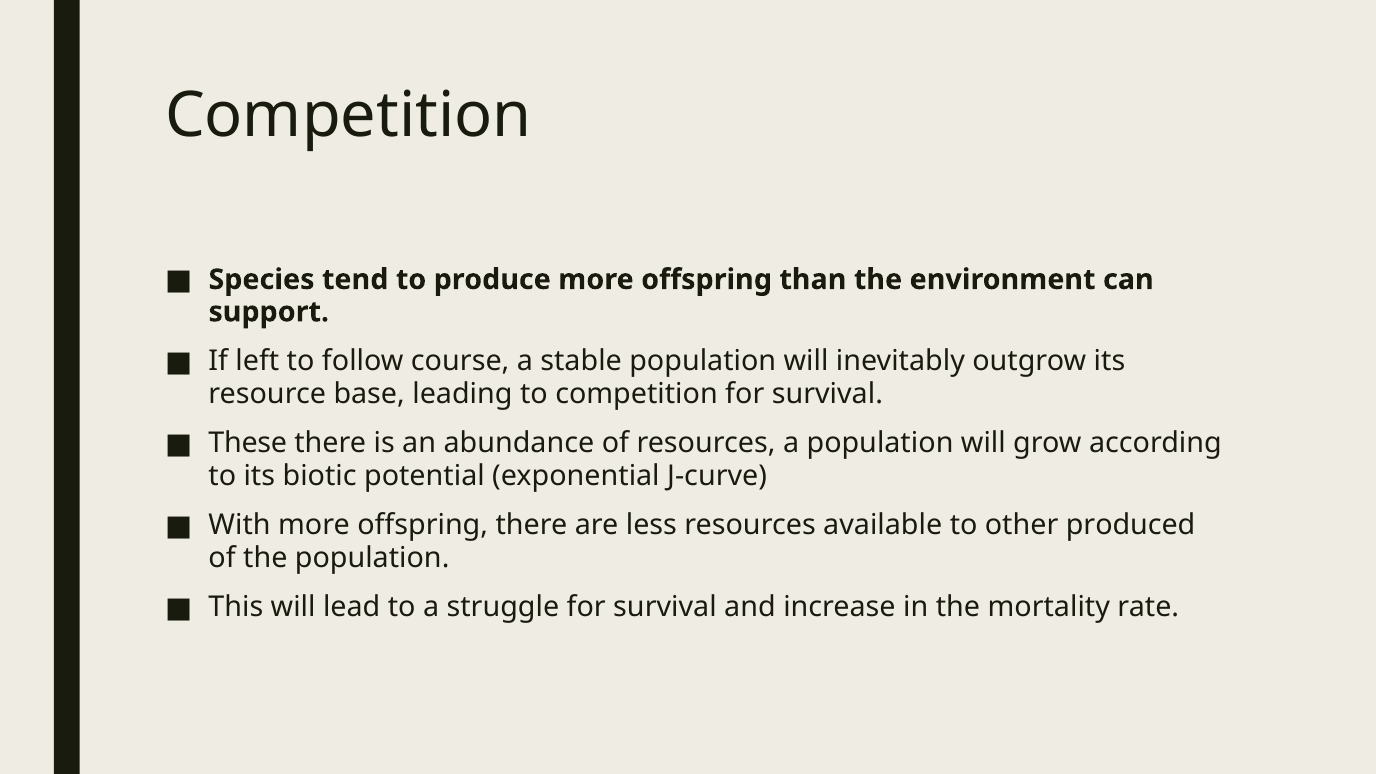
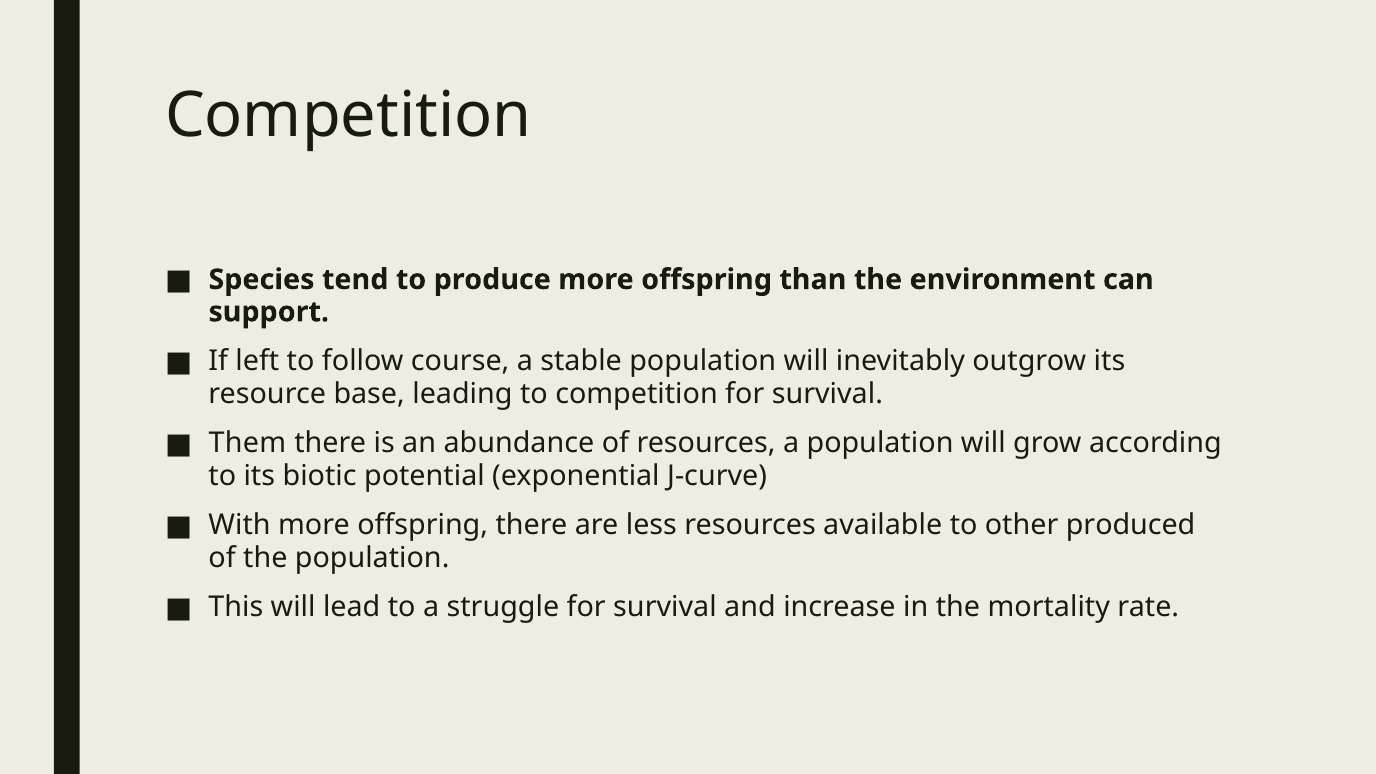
These: These -> Them (247, 443)
